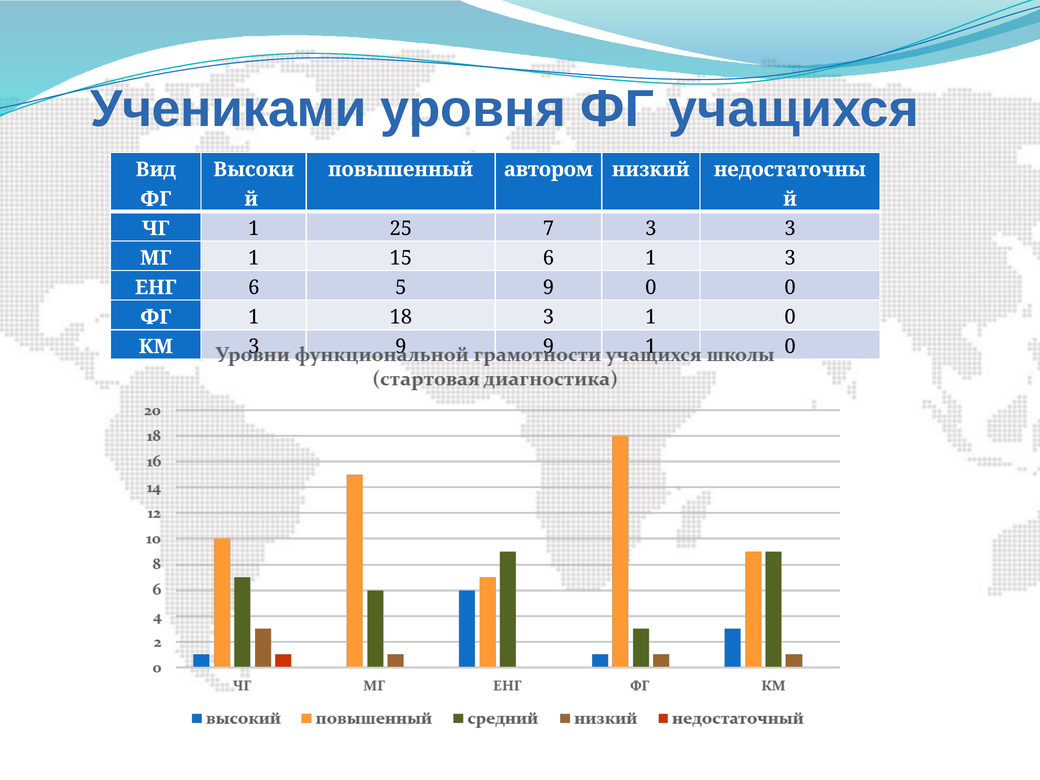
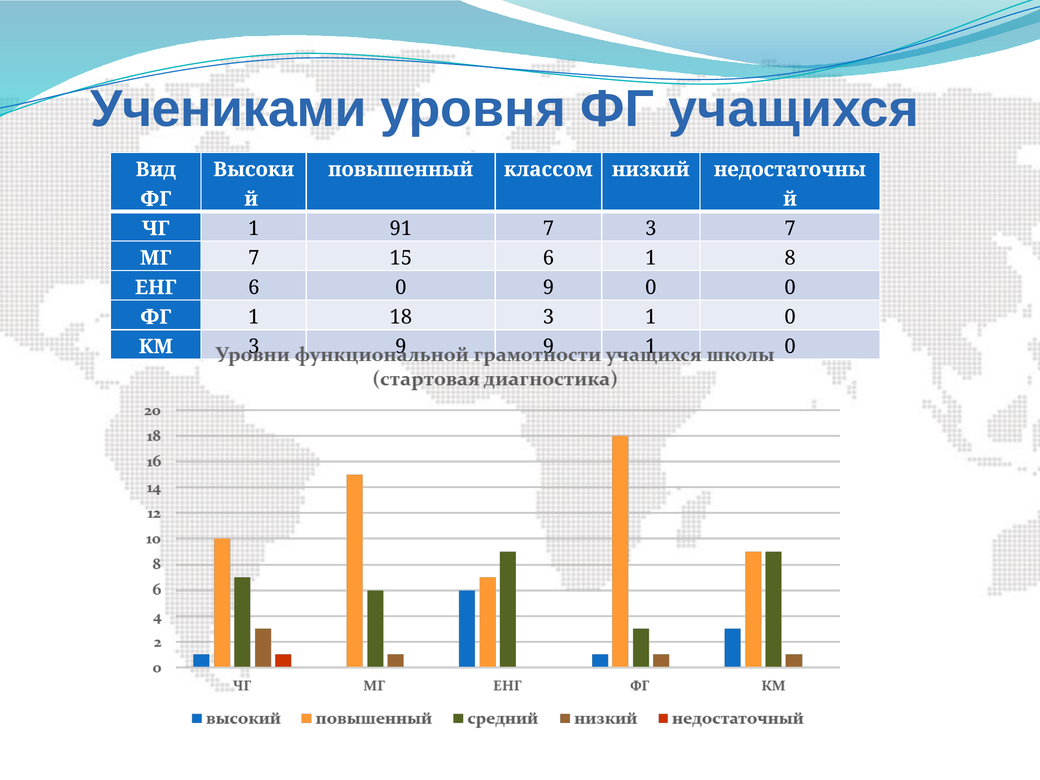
автором: автором -> классом (548, 169)
25: 25 -> 91 (401, 228)
3 3: 3 -> 7 (790, 228)
МГ 1: 1 -> 7 (254, 258)
1 3: 3 -> 8 (790, 258)
6 5: 5 -> 0 (401, 288)
